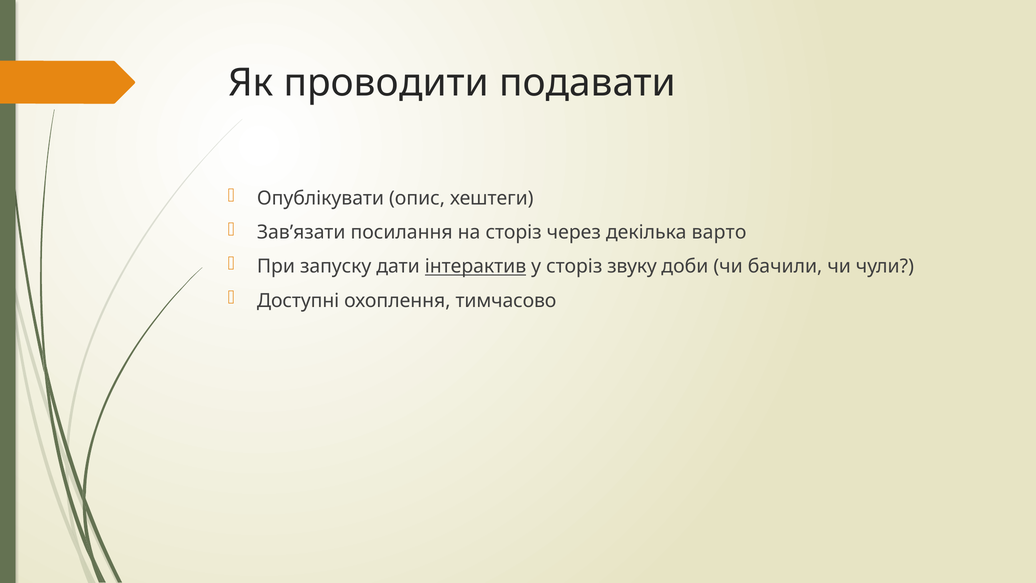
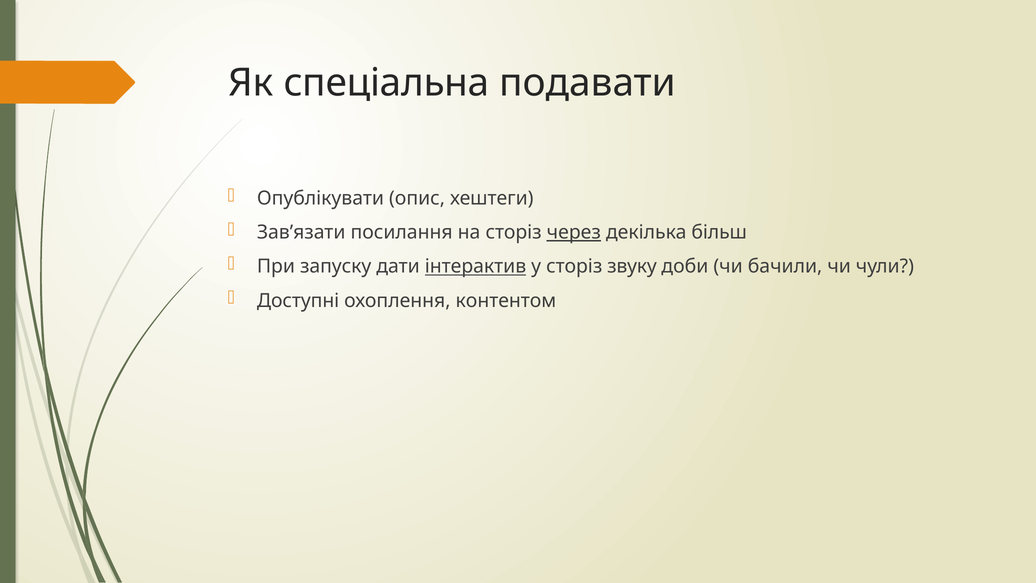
проводити: проводити -> спеціальна (387, 83)
через underline: none -> present (574, 232)
варто: варто -> більш (719, 232)
тимчасово: тимчасово -> контентом (506, 301)
